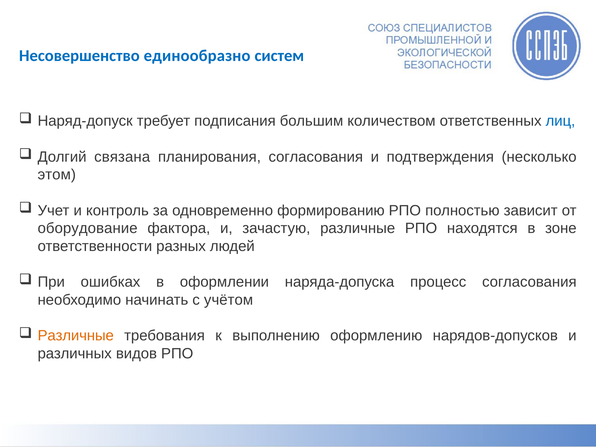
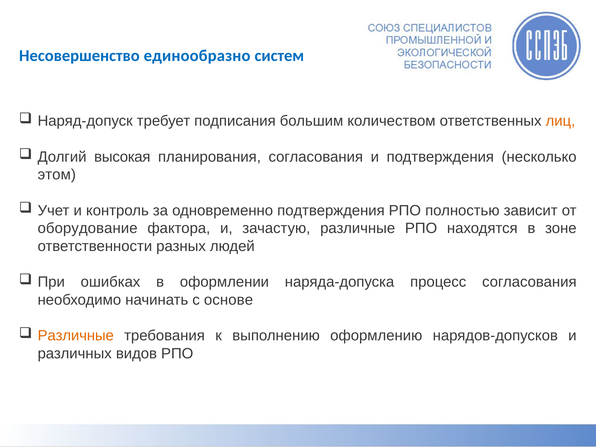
лиц colour: blue -> orange (560, 121)
связана: связана -> высокая (122, 157)
одновременно формированию: формированию -> подтверждения (331, 210)
учётом: учётом -> основе (229, 300)
